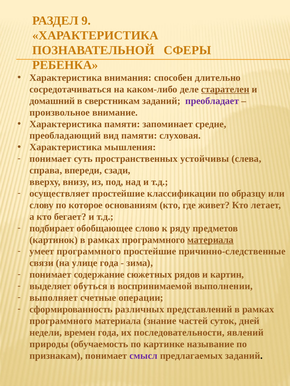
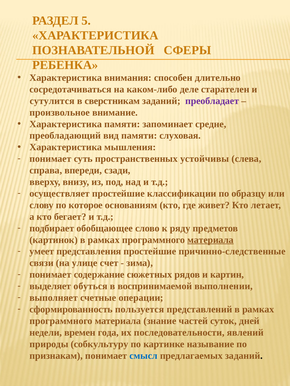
9: 9 -> 5 (86, 21)
старателен underline: present -> none (225, 89)
домашний: домашний -> сутулится (52, 101)
умеет программного: программного -> представления (89, 252)
улице года: года -> счет (109, 263)
различных: различных -> пользуется (140, 310)
обучаемость: обучаемость -> собкультуру (100, 345)
смысл colour: purple -> blue (144, 356)
